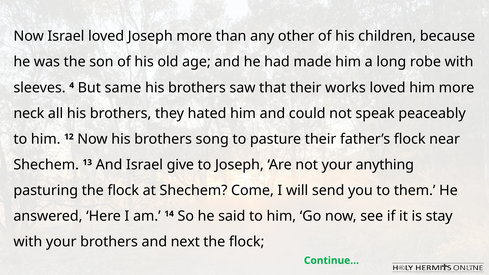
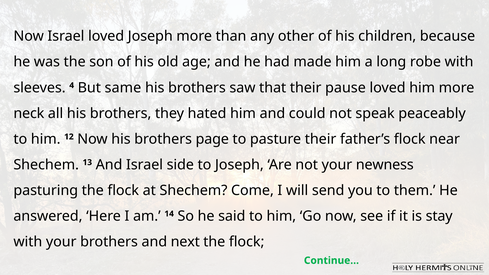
works: works -> pause (345, 88)
song: song -> page (212, 139)
give: give -> side (180, 165)
anything: anything -> newness (385, 165)
